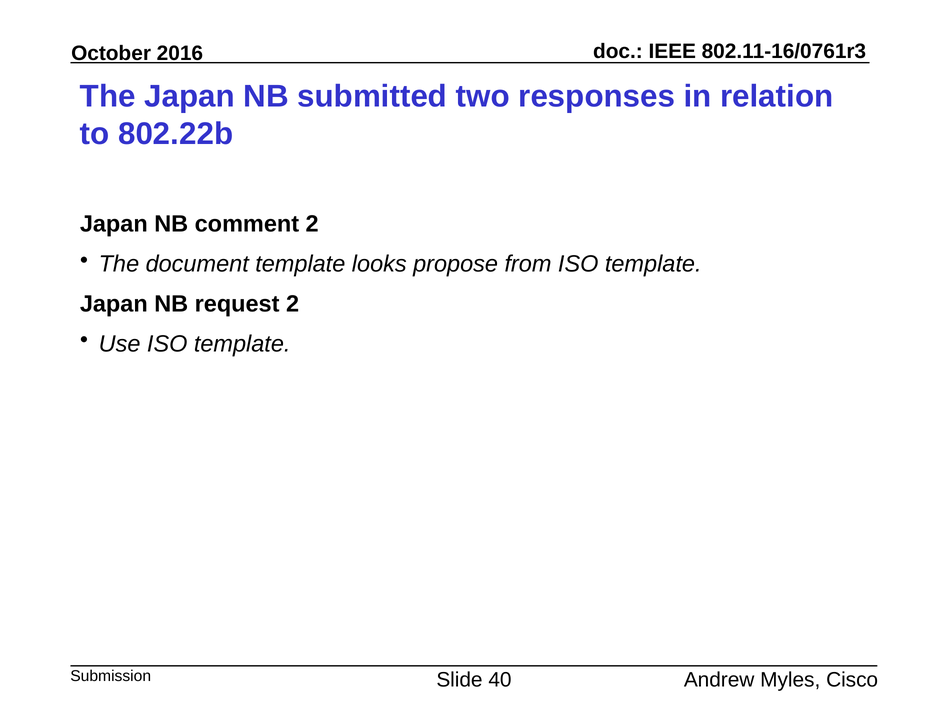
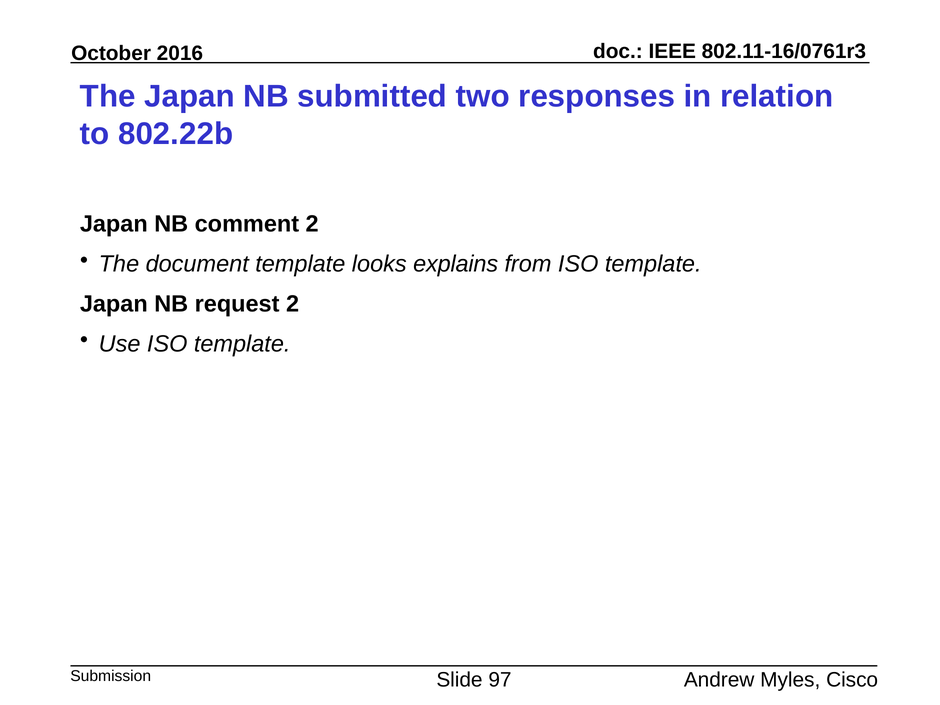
propose: propose -> explains (456, 264)
40: 40 -> 97 (500, 680)
